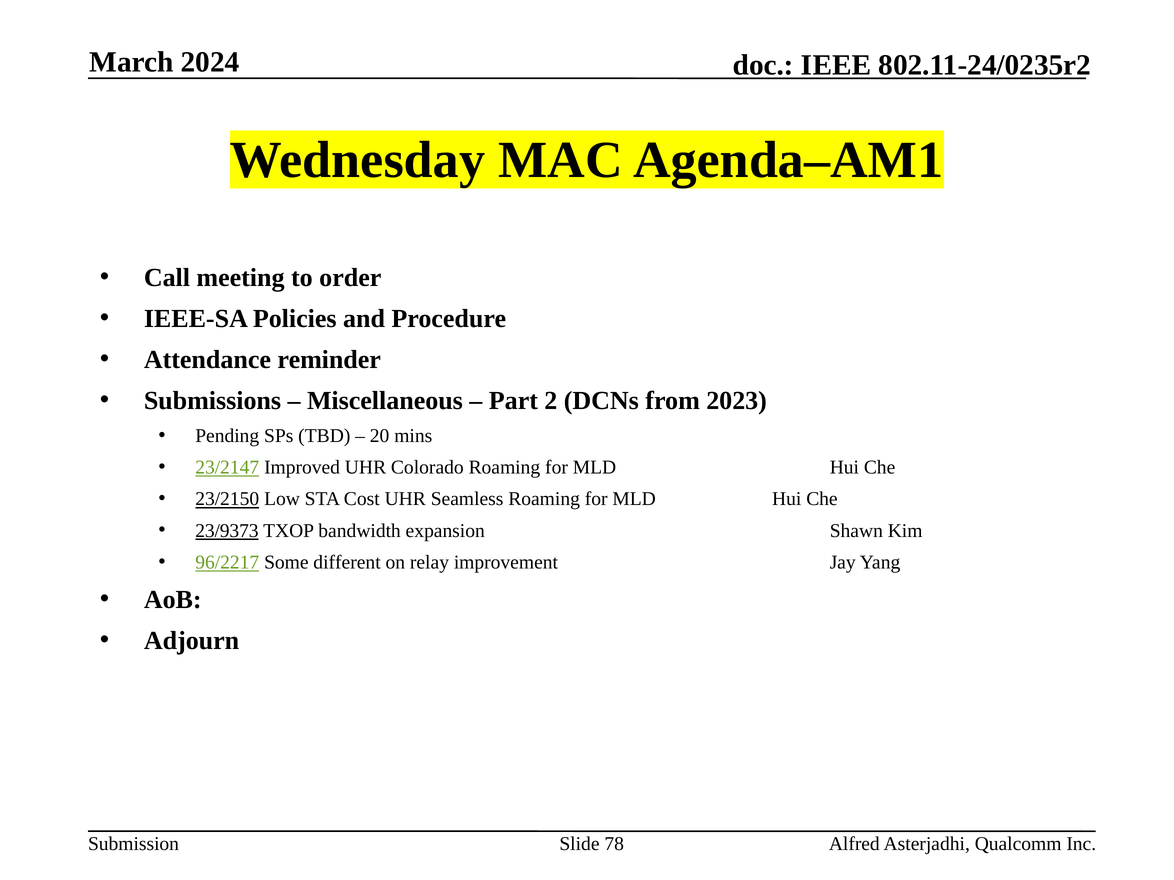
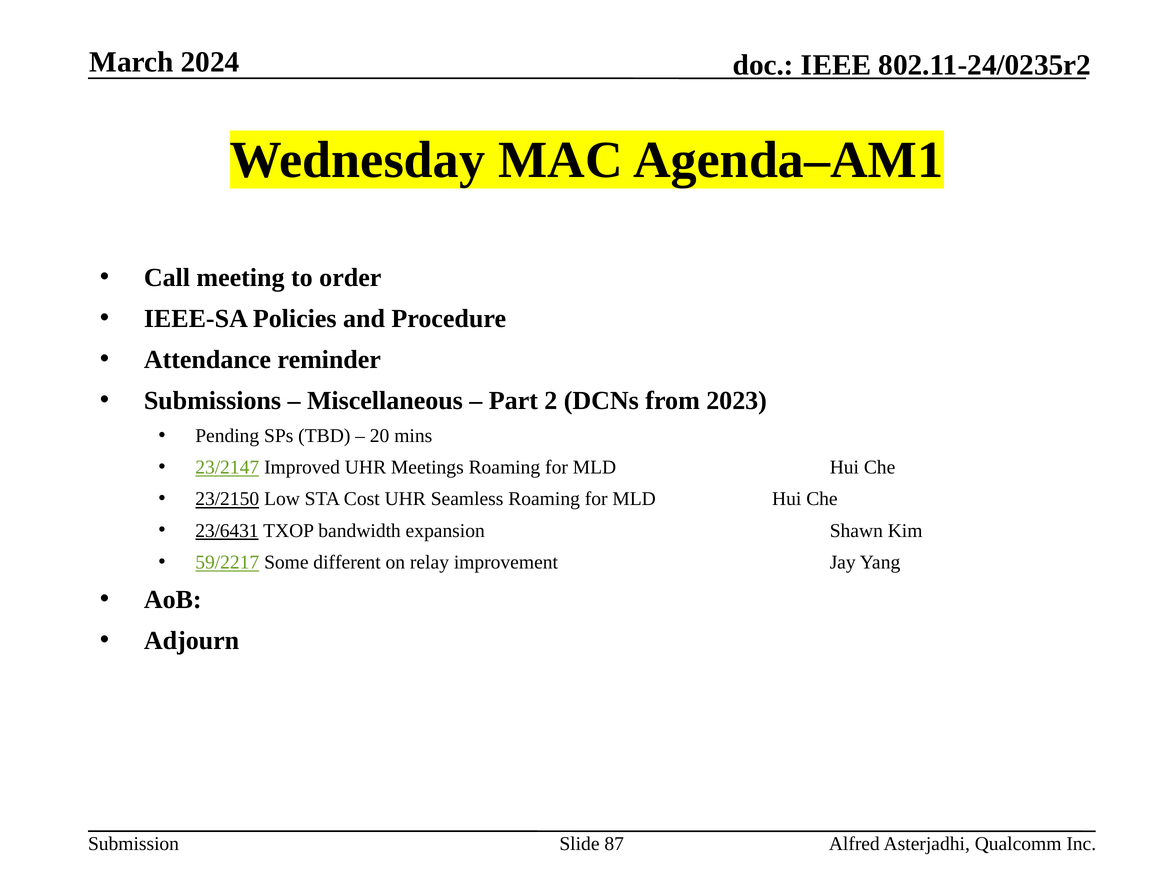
Colorado: Colorado -> Meetings (427, 468)
23/9373: 23/9373 -> 23/6431 (227, 531)
96/2217: 96/2217 -> 59/2217 (227, 563)
78: 78 -> 87 (614, 844)
